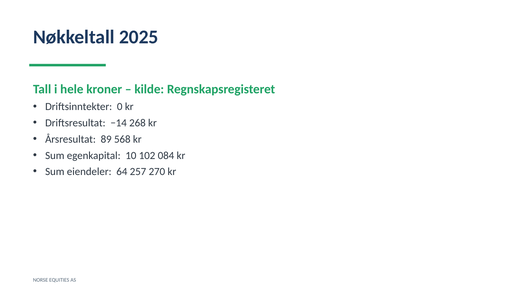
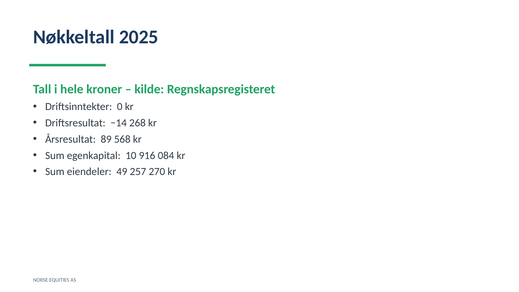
102: 102 -> 916 (147, 155)
64: 64 -> 49 (122, 172)
